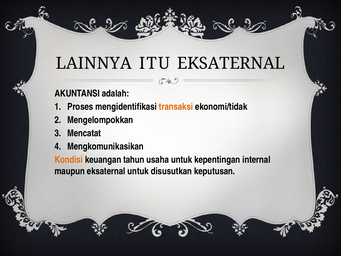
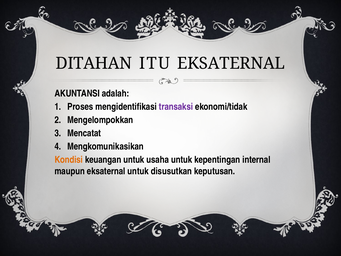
LAINNYA: LAINNYA -> DITAHAN (94, 63)
transaksi colour: orange -> purple (176, 107)
keuangan tahun: tahun -> untuk (134, 160)
